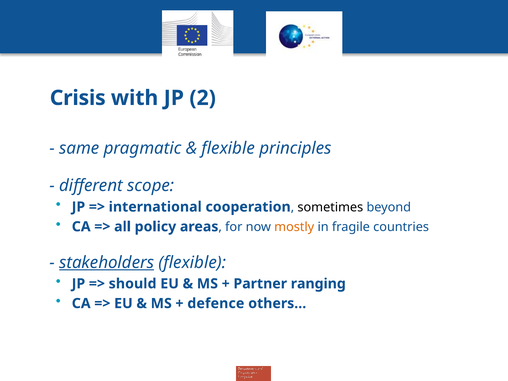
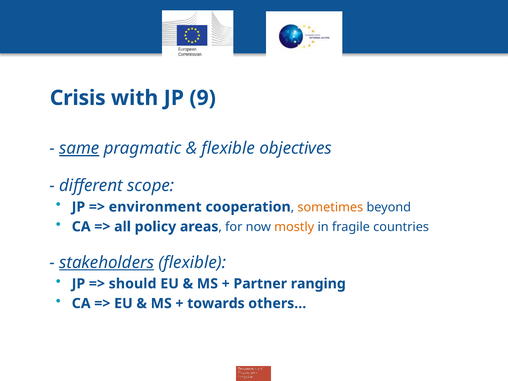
2: 2 -> 9 (203, 98)
same underline: none -> present (79, 148)
principles: principles -> objectives (296, 148)
international: international -> environment (155, 207)
sometimes colour: black -> orange (330, 207)
defence: defence -> towards (216, 303)
